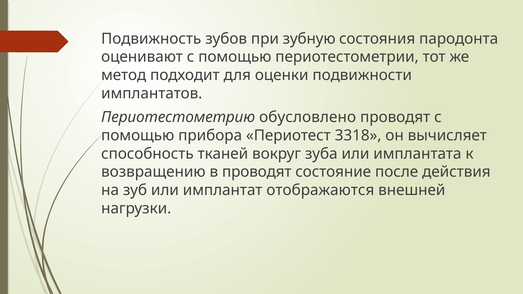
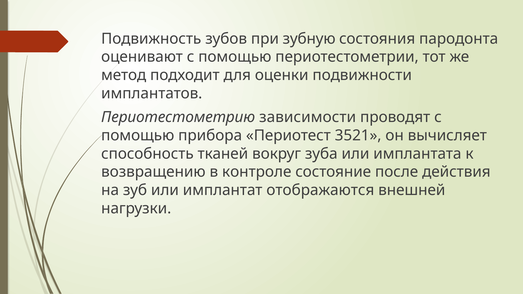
обусловлено: обусловлено -> зависимости (308, 117)
3318: 3318 -> 3521 (358, 136)
в проводят: проводят -> контроле (257, 172)
